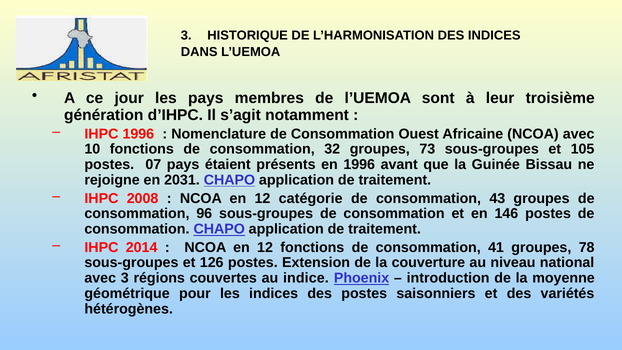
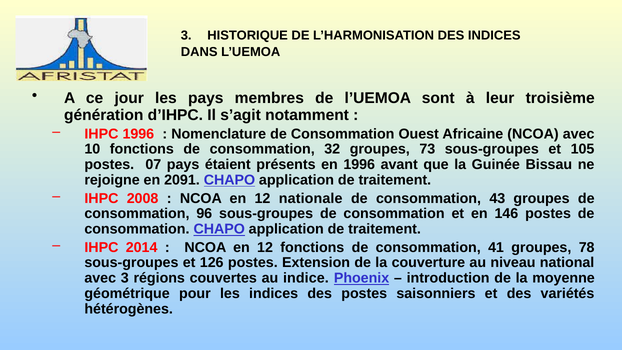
2031: 2031 -> 2091 (182, 180)
catégorie: catégorie -> nationale (311, 198)
